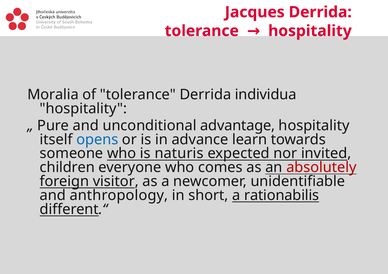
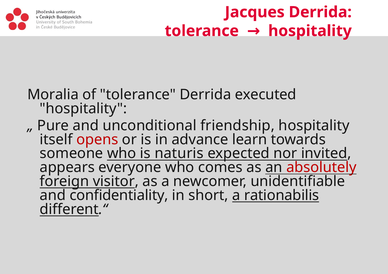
individua: individua -> executed (266, 95)
advantage: advantage -> friendship (238, 126)
opens colour: blue -> red (97, 140)
children: children -> appears (67, 168)
anthropology: anthropology -> confidentiality (119, 196)
